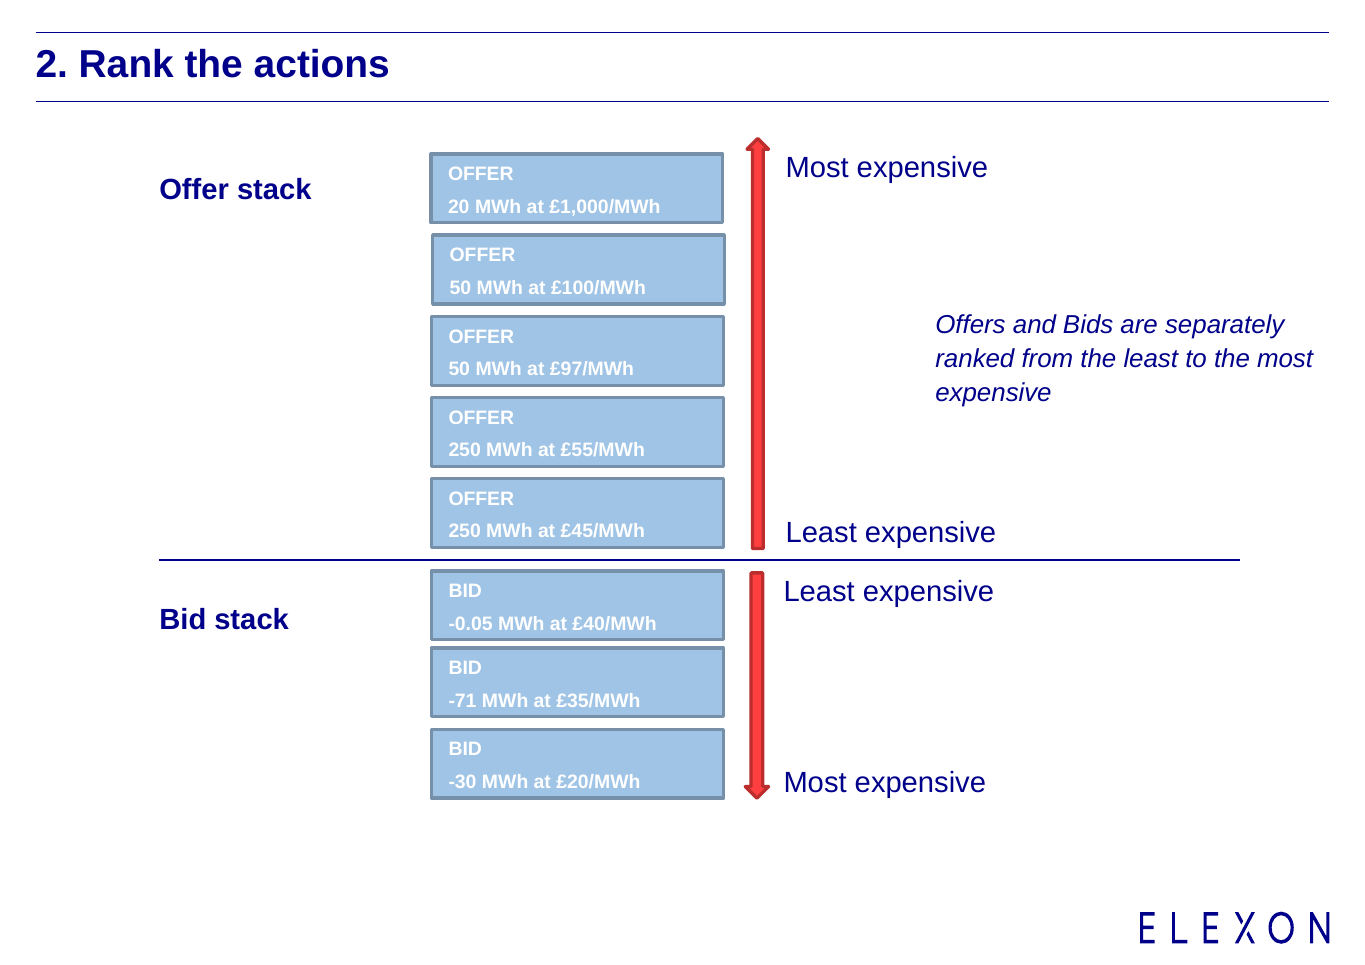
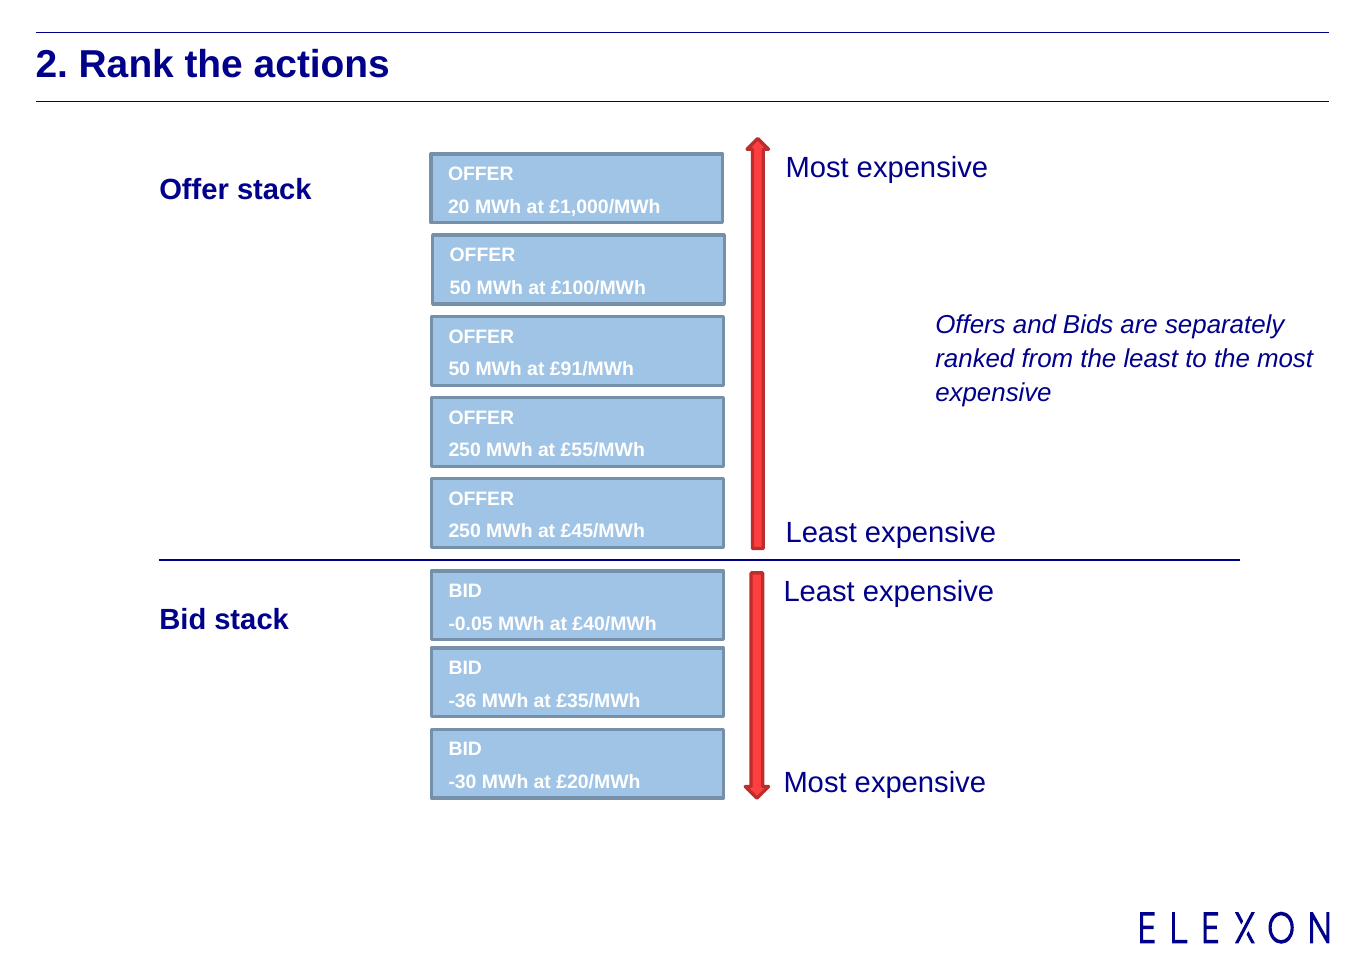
£97/MWh: £97/MWh -> £91/MWh (592, 369)
-71: -71 -> -36 (463, 701)
